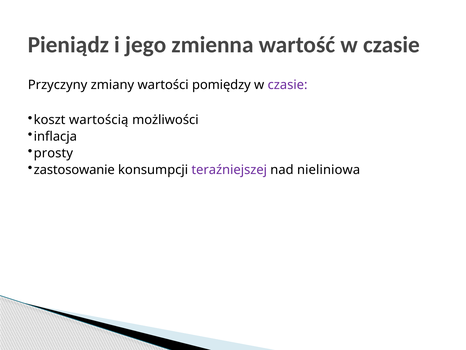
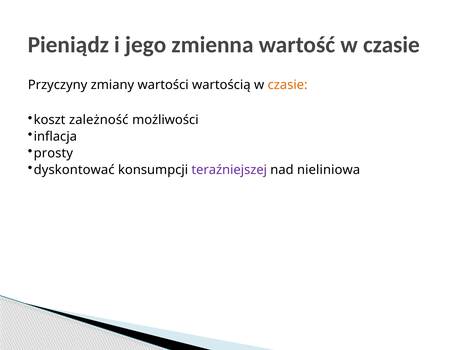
pomiędzy: pomiędzy -> wartością (221, 85)
czasie colour: purple -> orange (288, 85)
wartością: wartością -> zależność (99, 120)
zastosowanie: zastosowanie -> dyskontować (74, 169)
